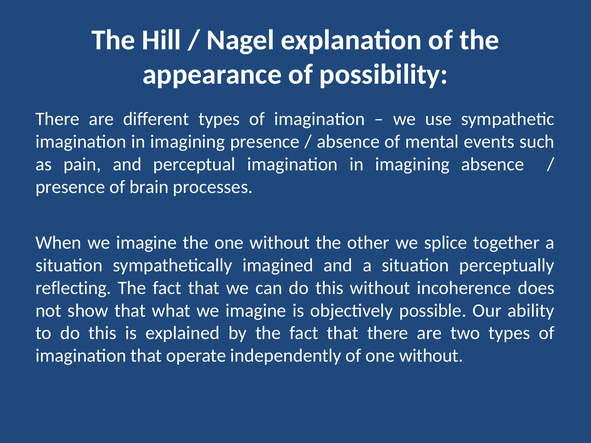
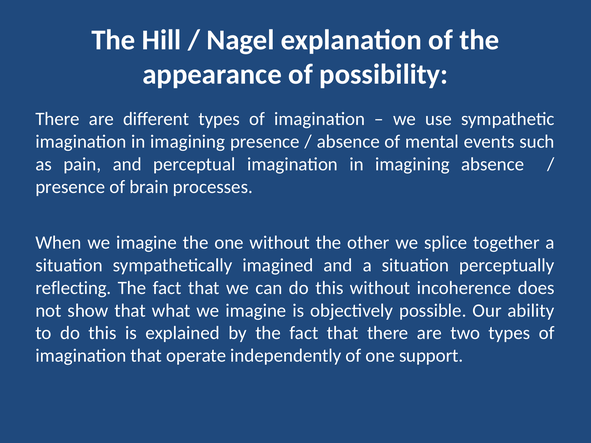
of one without: without -> support (431, 356)
